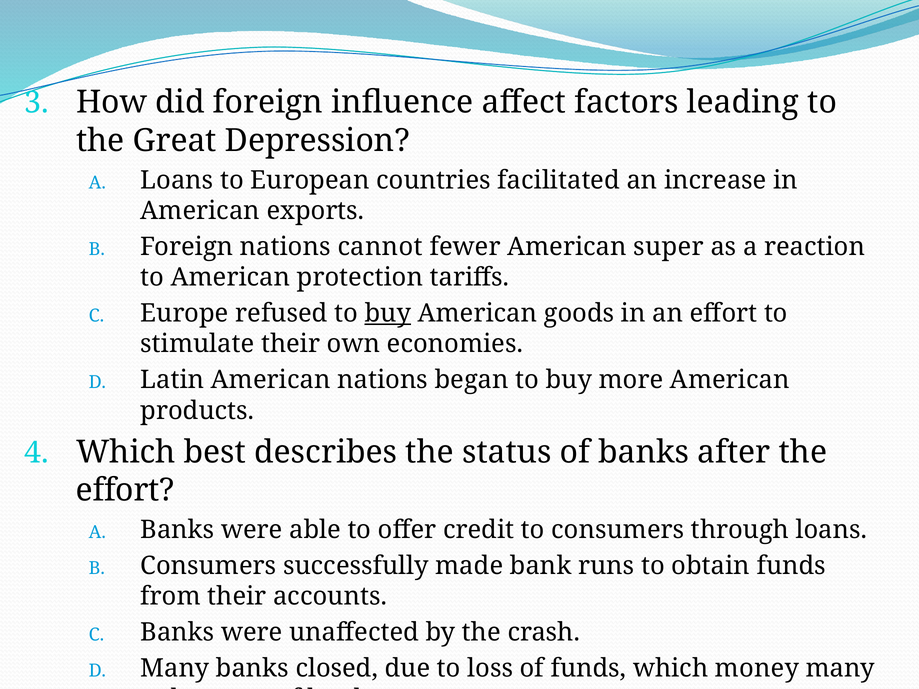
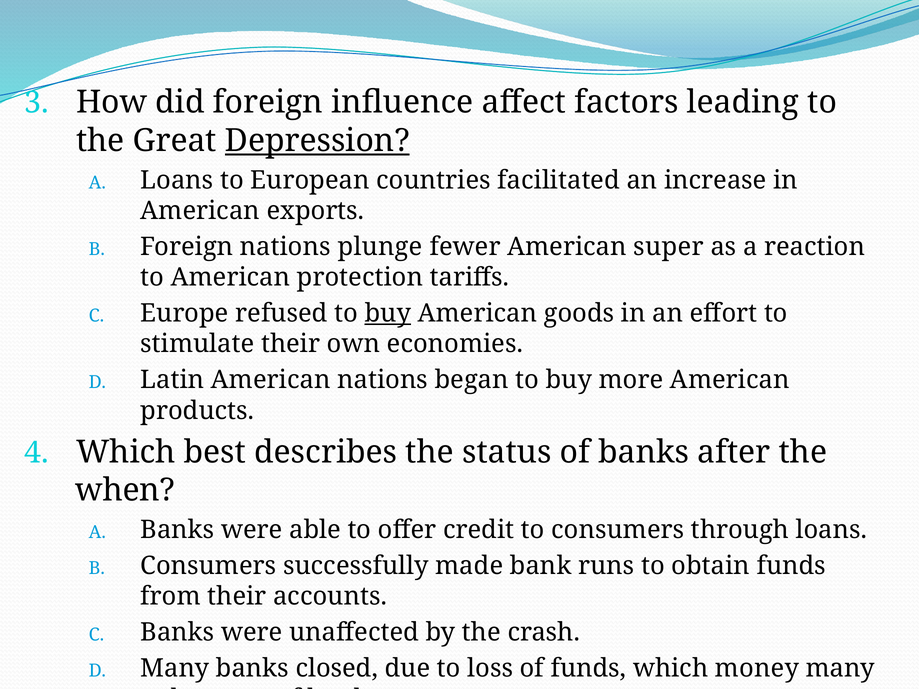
Depression underline: none -> present (317, 141)
cannot: cannot -> plunge (380, 247)
effort: effort -> when (125, 491)
